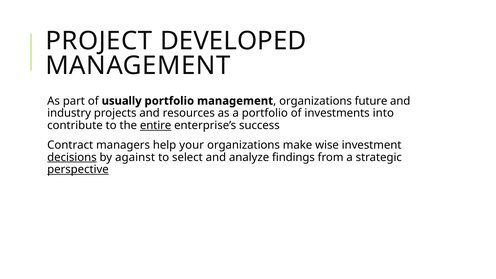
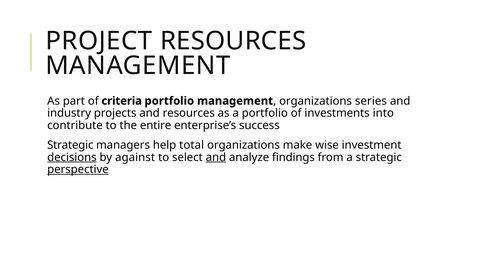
PROJECT DEVELOPED: DEVELOPED -> RESOURCES (233, 41)
usually: usually -> criteria (122, 101)
future: future -> series (371, 101)
entire underline: present -> none (156, 125)
Contract: Contract -> Strategic (70, 145)
your: your -> total (192, 145)
and underline: none -> present (216, 157)
